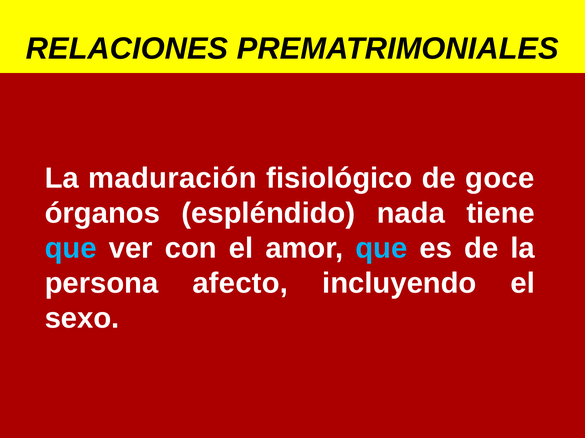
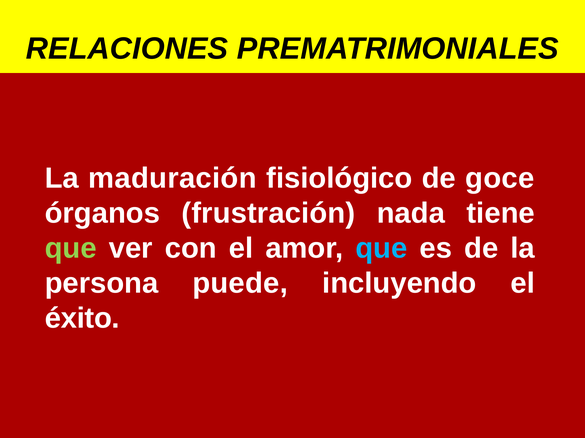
espléndido: espléndido -> frustración (268, 214)
que colour: light blue -> light green (71, 249)
afecto: afecto -> puede (240, 284)
sexo: sexo -> éxito (82, 319)
